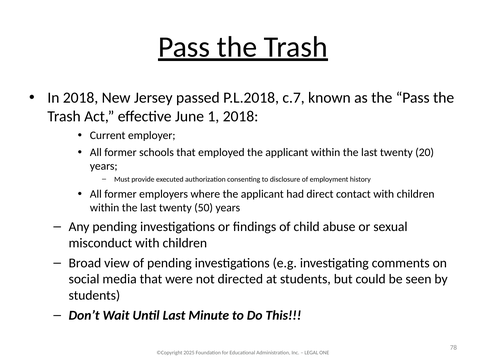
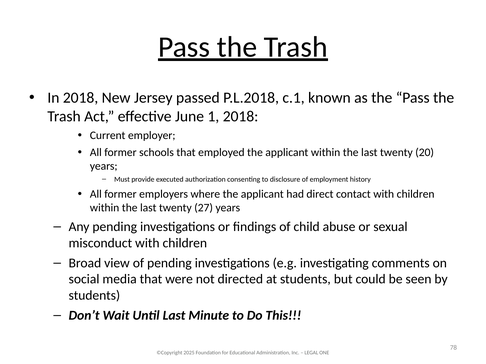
c.7: c.7 -> c.1 (294, 98)
50: 50 -> 27 (204, 208)
